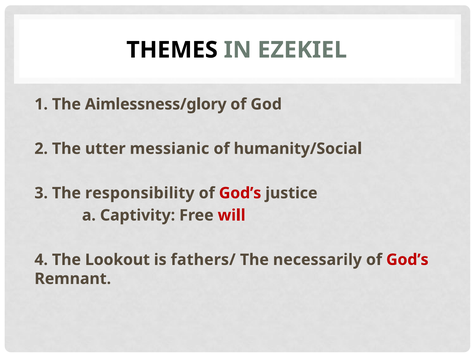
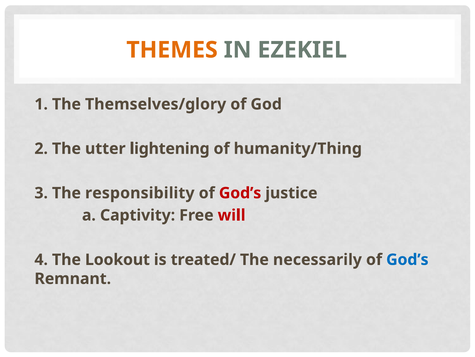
THEMES colour: black -> orange (172, 50)
Aimlessness/glory: Aimlessness/glory -> Themselves/glory (156, 104)
messianic: messianic -> lightening (170, 148)
humanity/Social: humanity/Social -> humanity/Thing (298, 148)
fathers/: fathers/ -> treated/ (203, 259)
God’s colour: red -> blue (407, 259)
